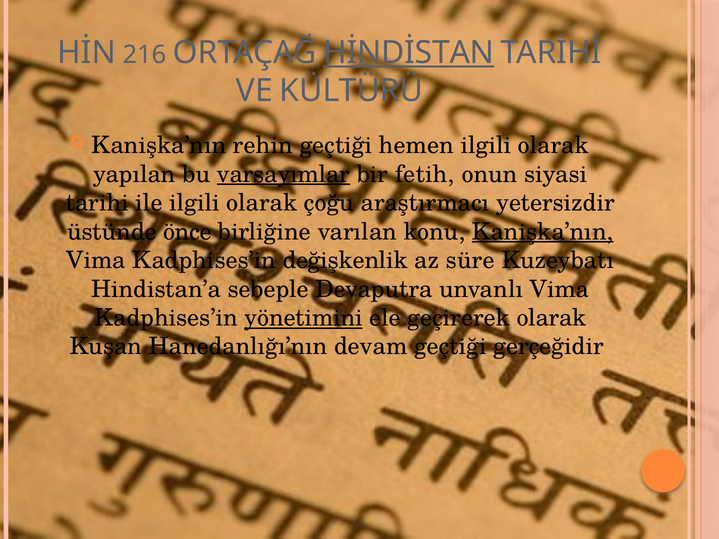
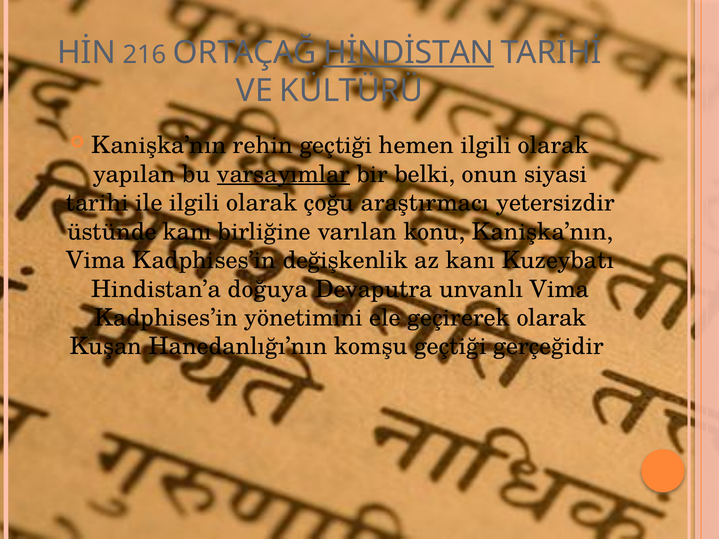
fetih: fetih -> belki (425, 174)
üstünde önce: önce -> kanı (187, 232)
Kanişka’nın underline: present -> none (543, 232)
az süre: süre -> kanı (470, 260)
sebeple: sebeple -> doğuya (268, 289)
yönetimini underline: present -> none (304, 318)
devam: devam -> komşu (371, 347)
